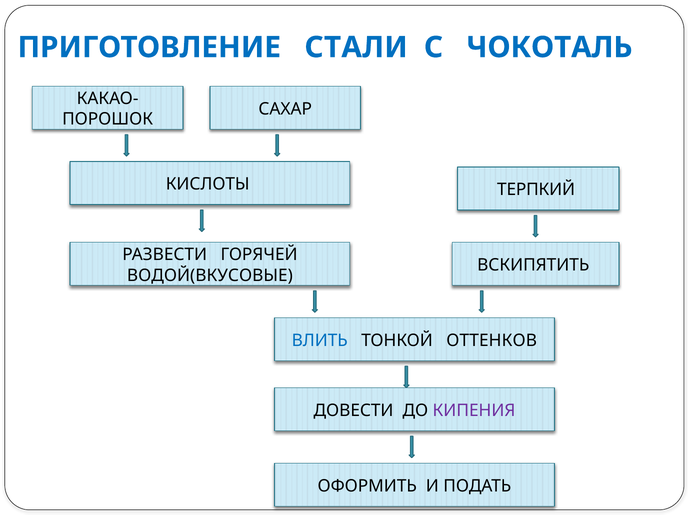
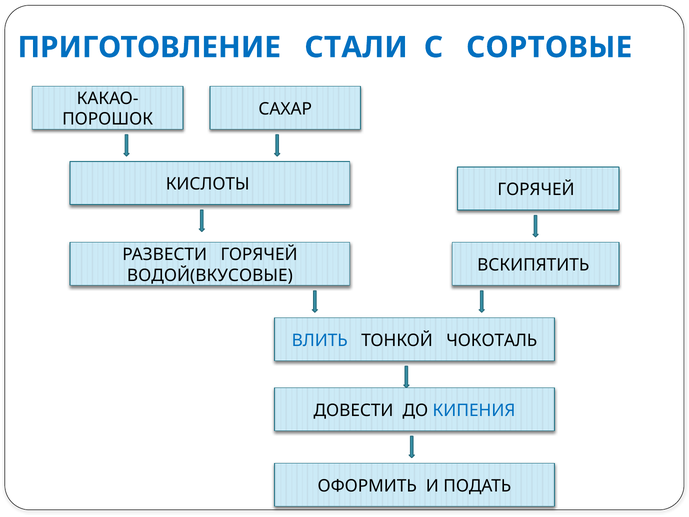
ЧОКОТАЛЬ: ЧОКОТАЛЬ -> СОРТОВЫЕ (549, 47)
ТЕРПКИЙ: ТЕРПКИЙ -> ГОРЯЧЕЙ (536, 190)
ОТТЕНКОВ: ОТТЕНКОВ -> ЧОКОТАЛЬ (492, 340)
КИПЕНИЯ colour: purple -> blue (474, 410)
